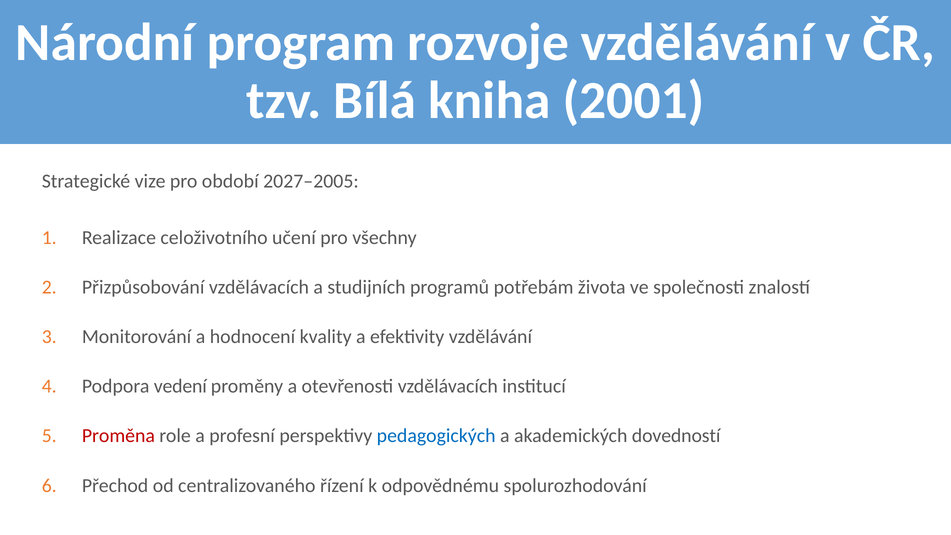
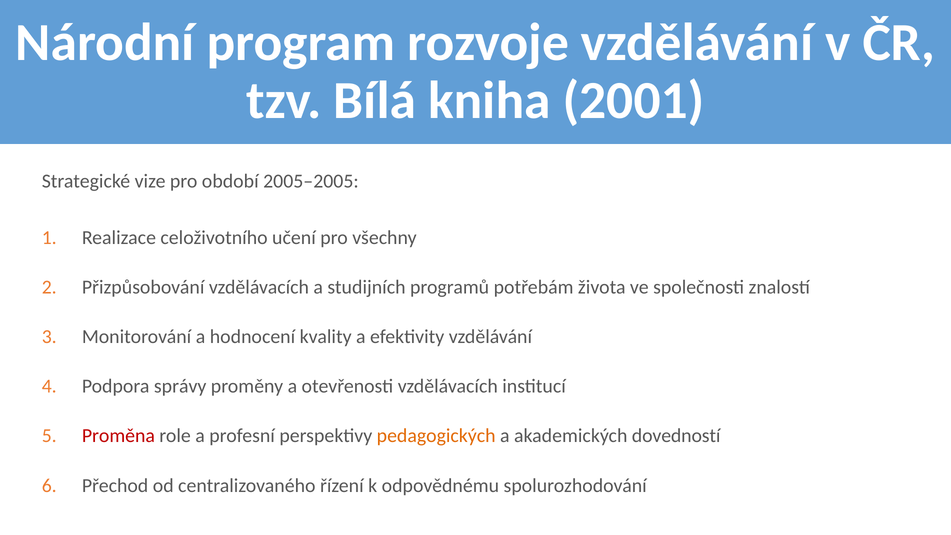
2027–2005: 2027–2005 -> 2005–2005 (311, 181)
vedení: vedení -> správy (180, 386)
pedagogických colour: blue -> orange (436, 436)
